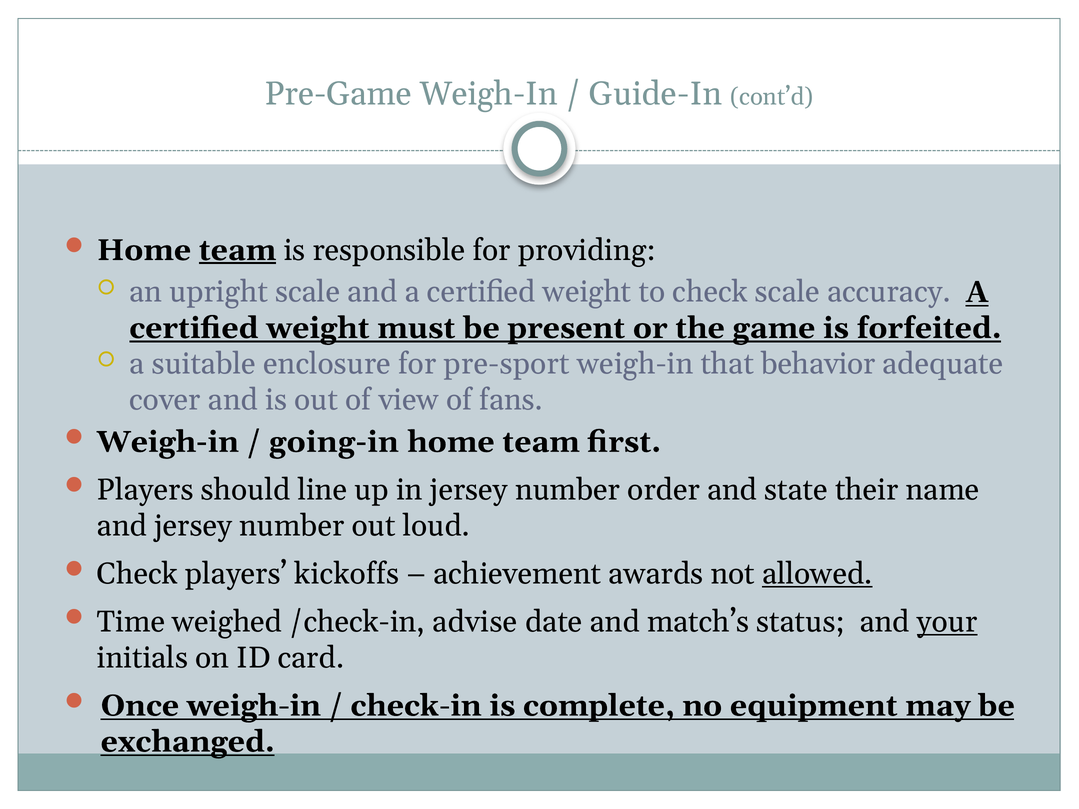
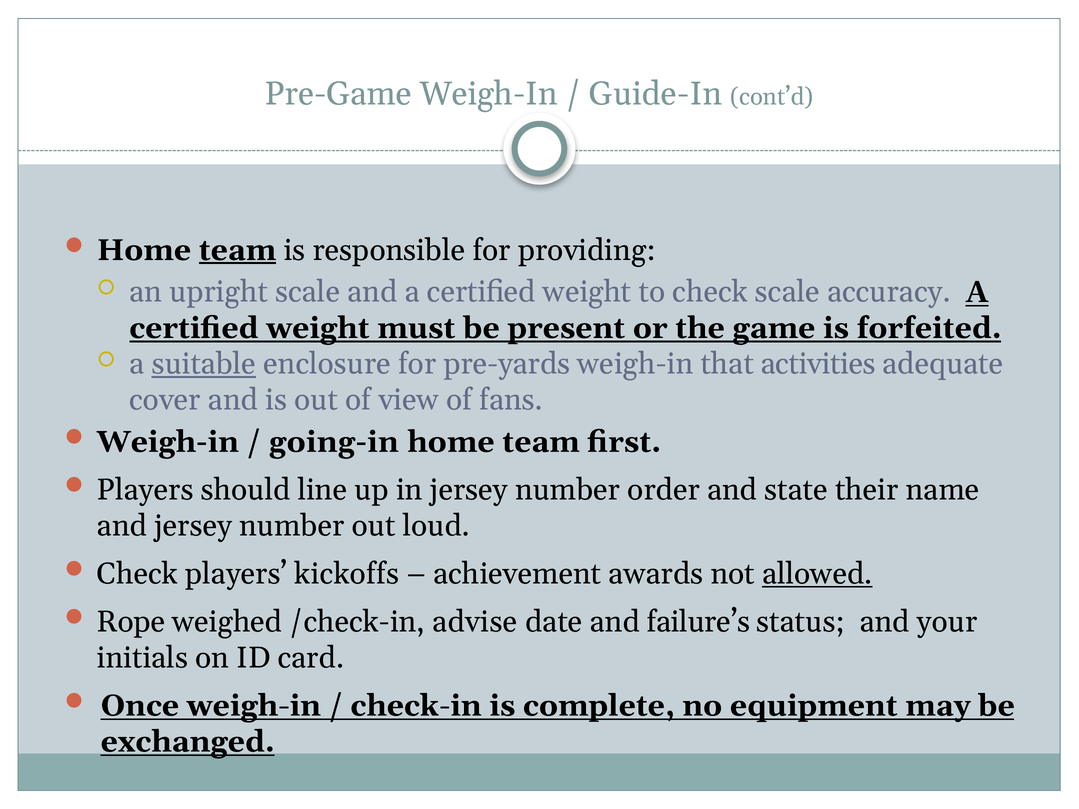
suitable underline: none -> present (204, 364)
pre-sport: pre-sport -> pre-yards (507, 364)
behavior: behavior -> activities (818, 364)
Time: Time -> Rope (131, 622)
match’s: match’s -> failure’s (698, 622)
your underline: present -> none (947, 622)
